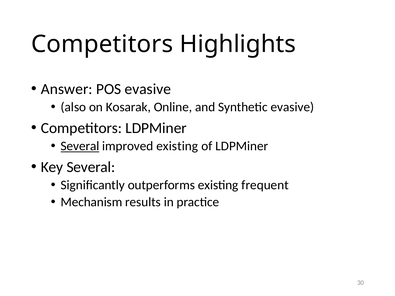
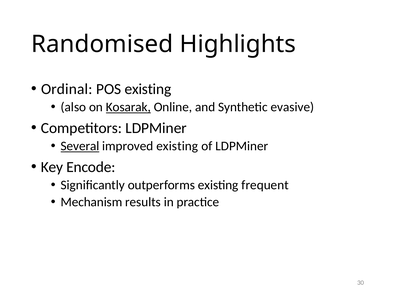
Competitors: Competitors -> Randomised (102, 44)
Answer: Answer -> Ordinal (67, 89)
POS evasive: evasive -> existing (148, 89)
Kosarak underline: none -> present (128, 107)
Key Several: Several -> Encode (91, 167)
